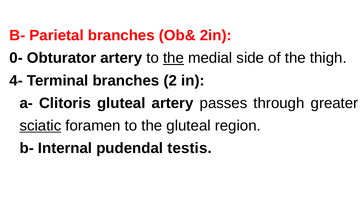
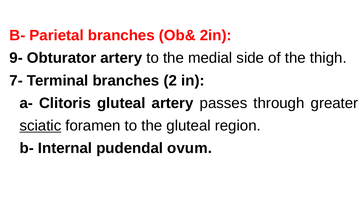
0-: 0- -> 9- (16, 58)
the underline: present -> none (173, 58)
4-: 4- -> 7- (16, 81)
testis: testis -> ovum (190, 148)
